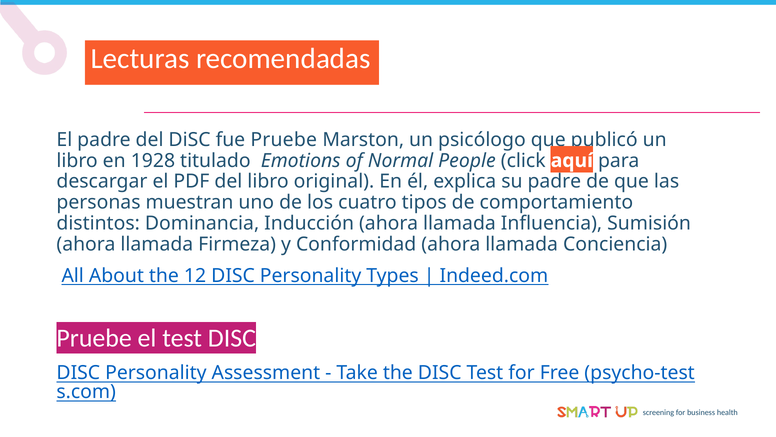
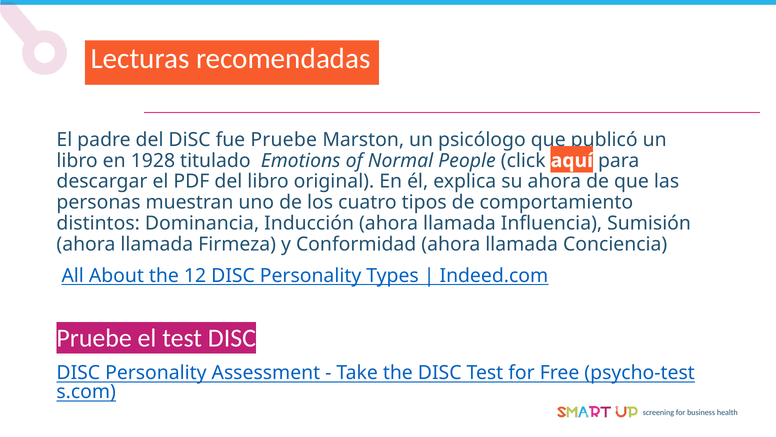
su padre: padre -> ahora (554, 181)
